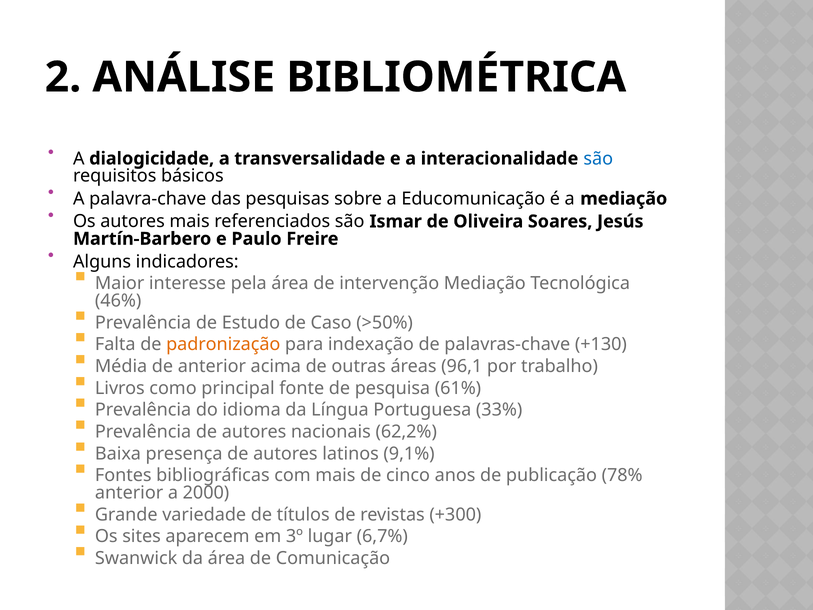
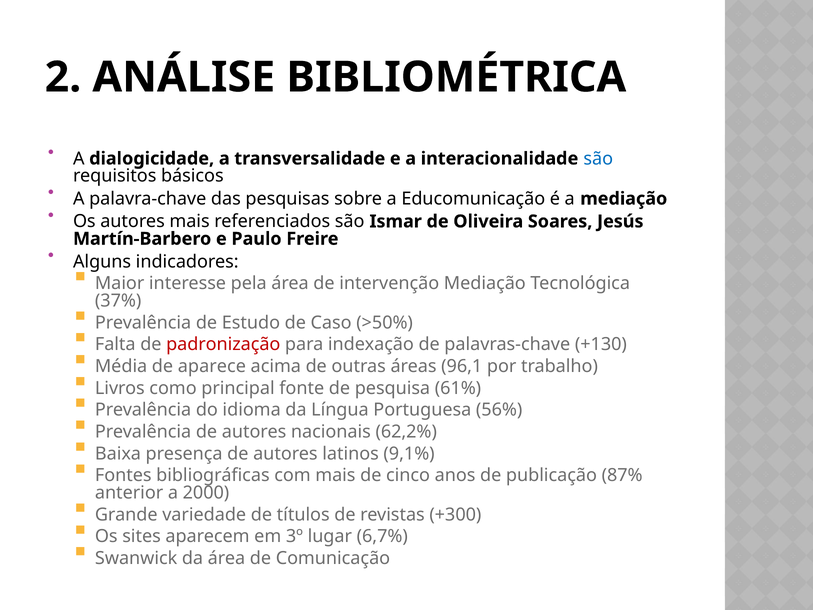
46%: 46% -> 37% (118, 301)
padronização colour: orange -> red (223, 344)
de anterior: anterior -> aparece (212, 366)
33%: 33% -> 56% (499, 410)
78%: 78% -> 87% (622, 475)
